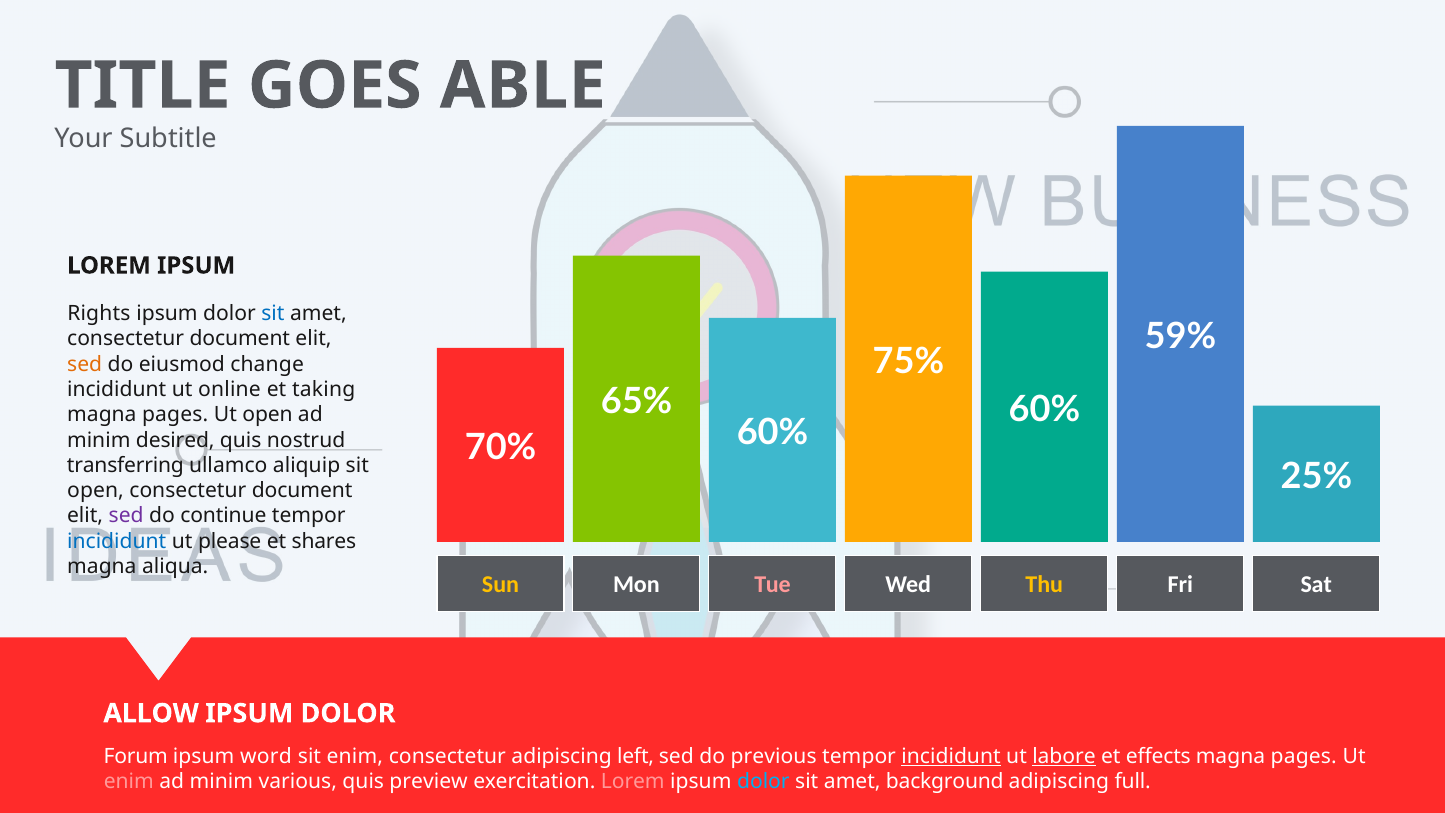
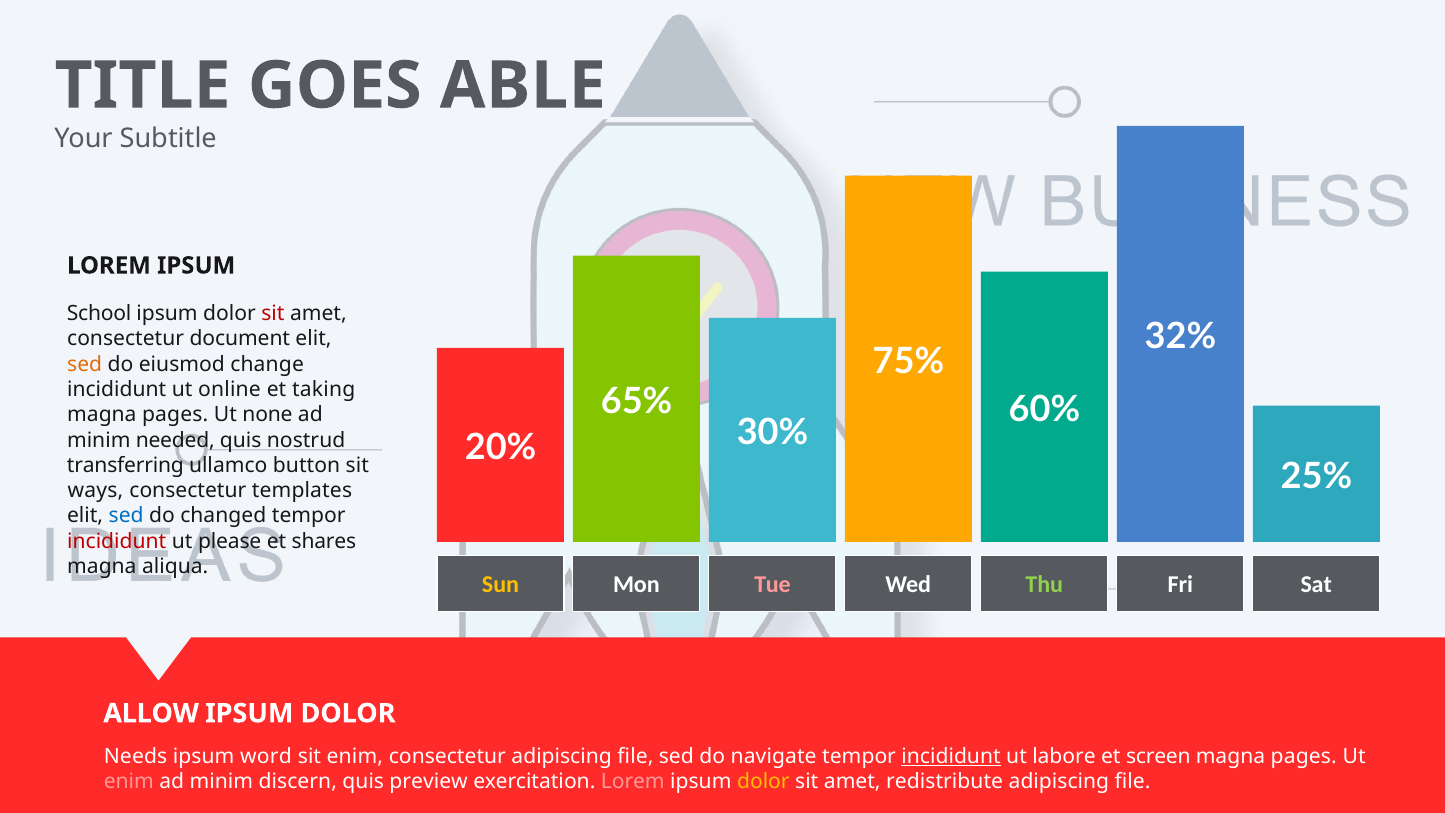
Rights: Rights -> School (99, 313)
sit colour: blue -> red (273, 313)
59%: 59% -> 32% (1180, 336)
Ut open: open -> none (268, 415)
60%: 60% -> 30% (773, 432)
70%: 70% -> 20% (501, 447)
desired: desired -> needed (175, 440)
aliquip: aliquip -> button (307, 465)
open: open -> ways (95, 491)
document: document -> templates (302, 491)
sed colour: purple -> blue (126, 516)
continue: continue -> changed (223, 516)
incididunt colour: blue -> red (117, 541)
Thu colour: yellow -> light green (1044, 585)
Forum: Forum -> Needs (136, 756)
consectetur adipiscing left: left -> file (635, 756)
previous: previous -> navigate (774, 756)
labore underline: present -> none (1064, 756)
effects: effects -> screen (1158, 756)
various: various -> discern (298, 781)
dolor colour: light blue -> yellow (763, 781)
background: background -> redistribute (945, 781)
full: full -> file (1133, 781)
